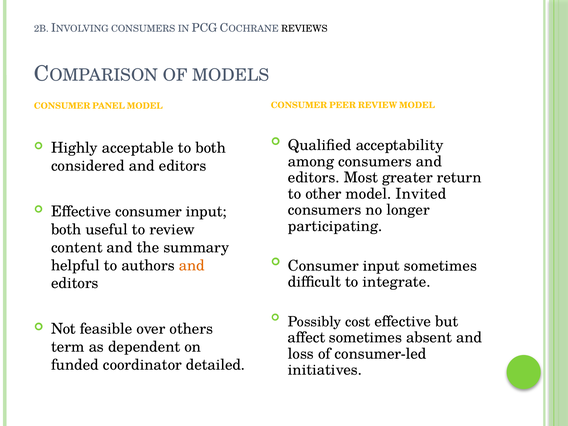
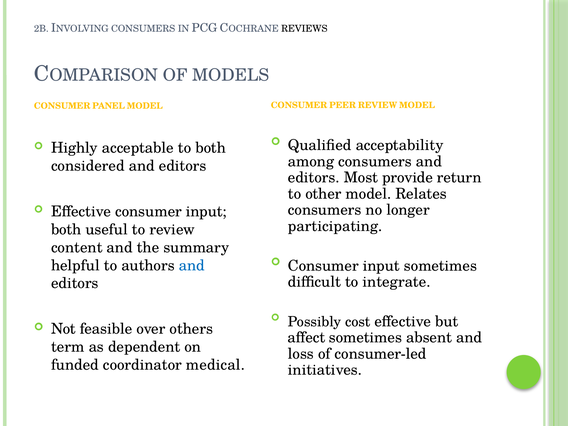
greater: greater -> provide (407, 178)
Invited: Invited -> Relates (421, 194)
and colour: orange -> blue (192, 265)
detailed: detailed -> medical (215, 365)
